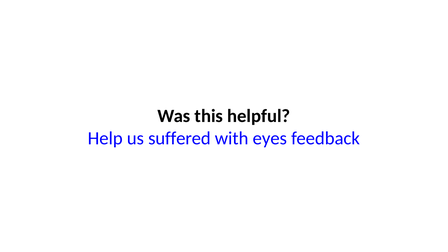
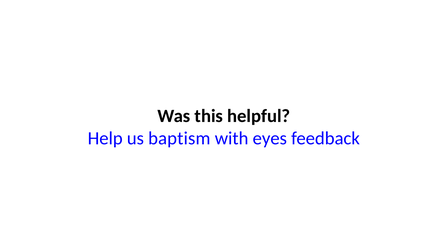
suffered: suffered -> baptism (179, 138)
